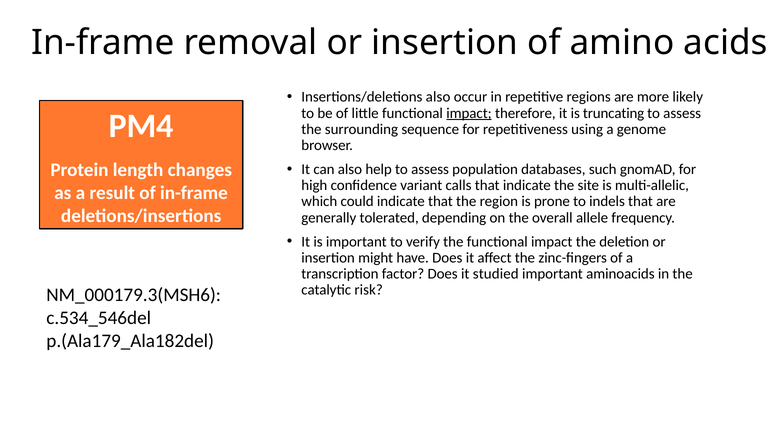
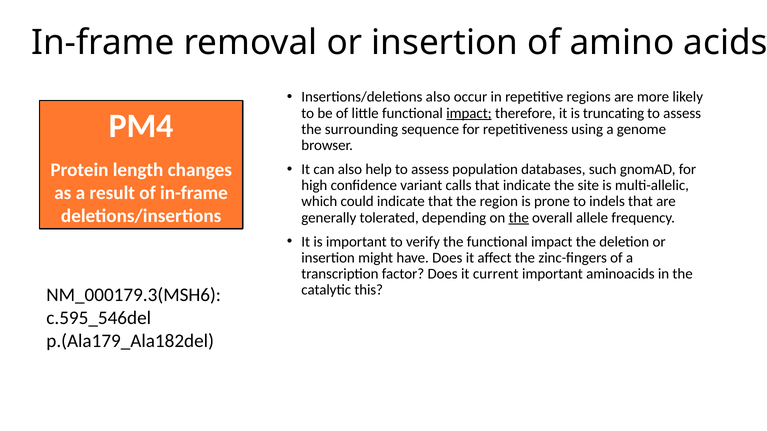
the underline: none -> present (519, 218)
studied: studied -> current (496, 274)
risk: risk -> this (369, 290)
c.534_546del: c.534_546del -> c.595_546del (99, 318)
